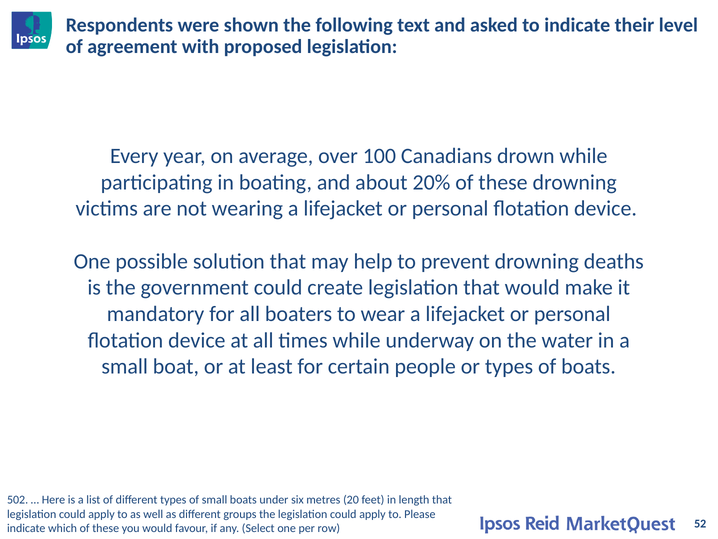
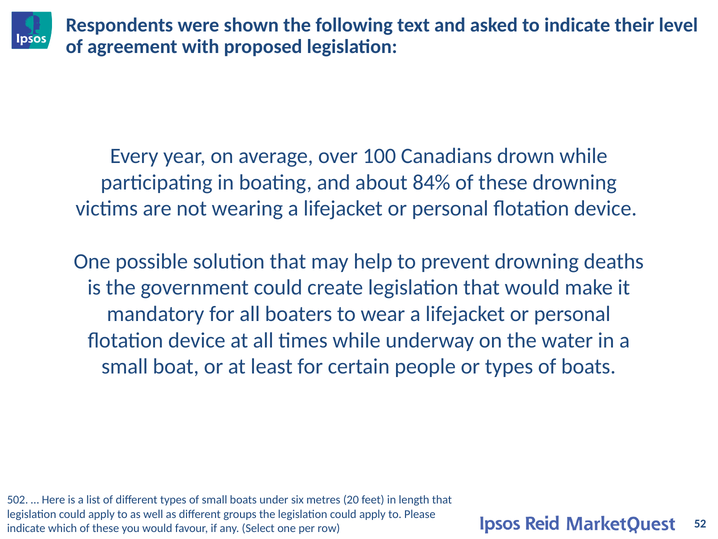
20%: 20% -> 84% (431, 182)
